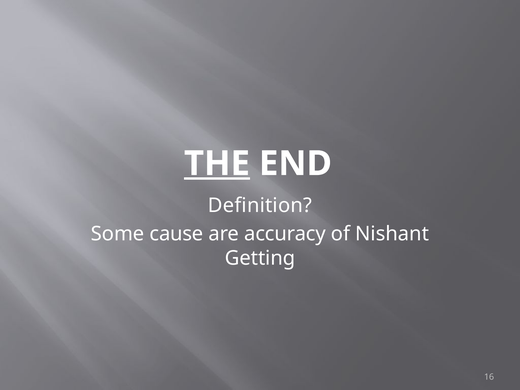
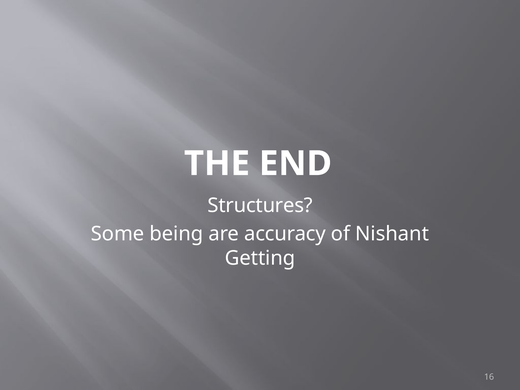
THE underline: present -> none (217, 164)
Definition: Definition -> Structures (260, 206)
cause: cause -> being (176, 234)
